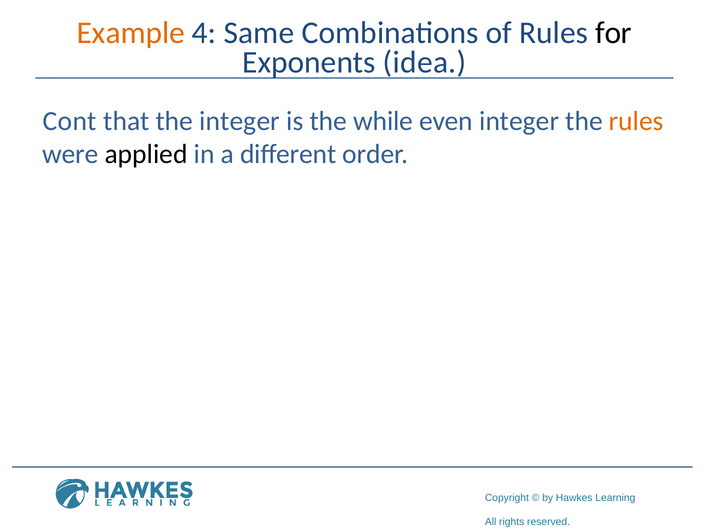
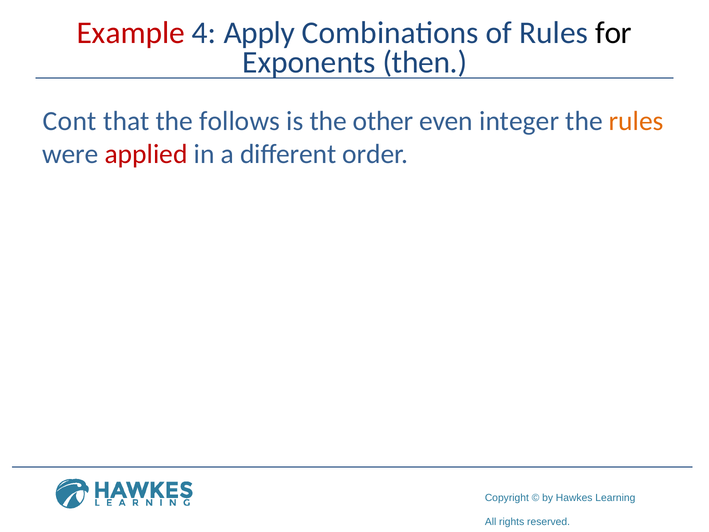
Example colour: orange -> red (131, 33)
Same: Same -> Apply (259, 33)
idea: idea -> then (425, 62)
the integer: integer -> follows (240, 121)
while: while -> other (383, 121)
applied colour: black -> red (146, 154)
